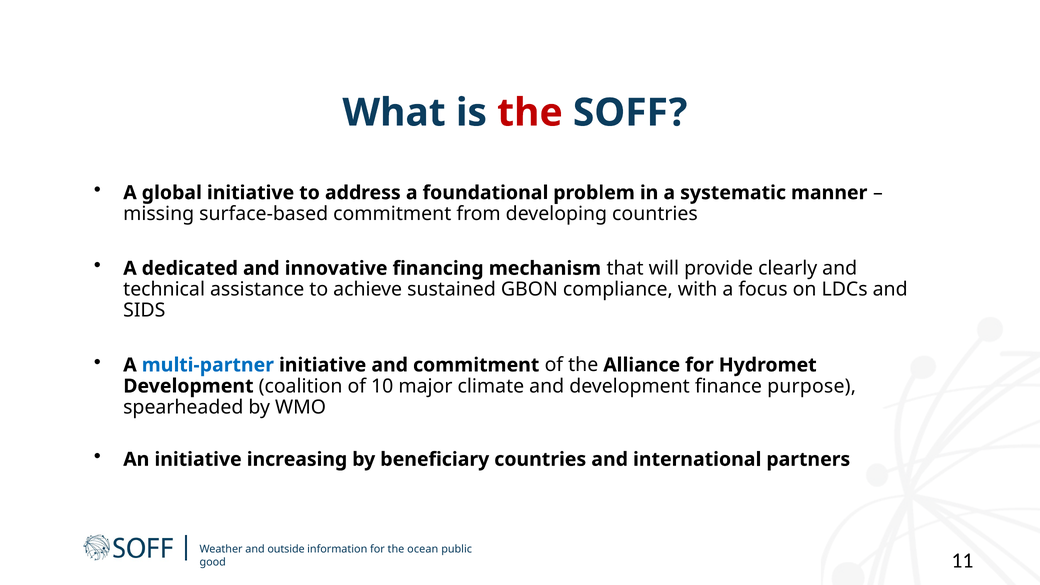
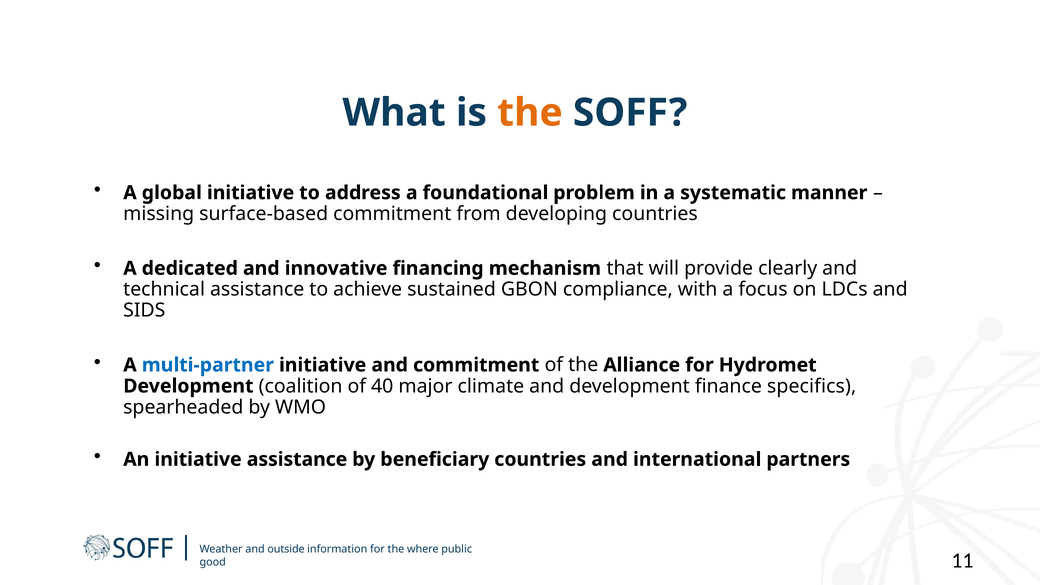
the colour: red -> orange (530, 113)
10: 10 -> 40 (382, 386)
purpose: purpose -> specifics (812, 386)
initiative increasing: increasing -> assistance (297, 459)
ocean: ocean -> where (423, 549)
